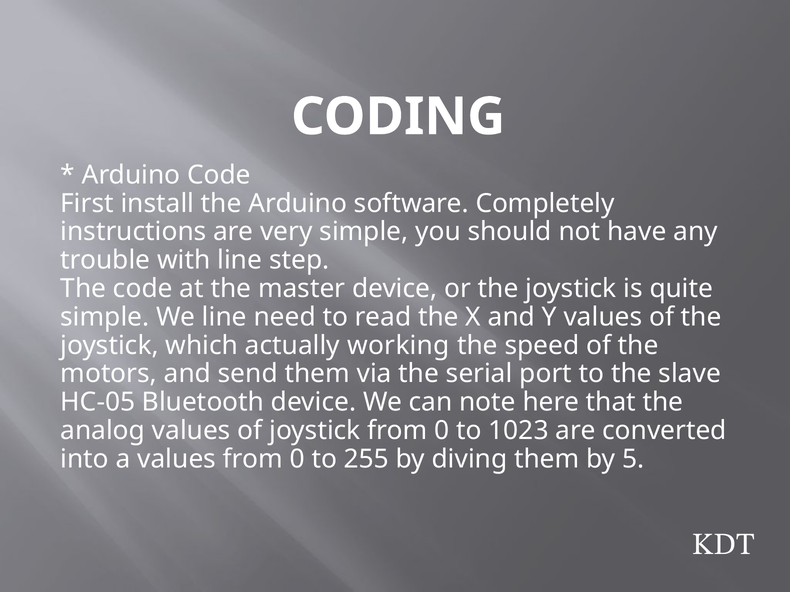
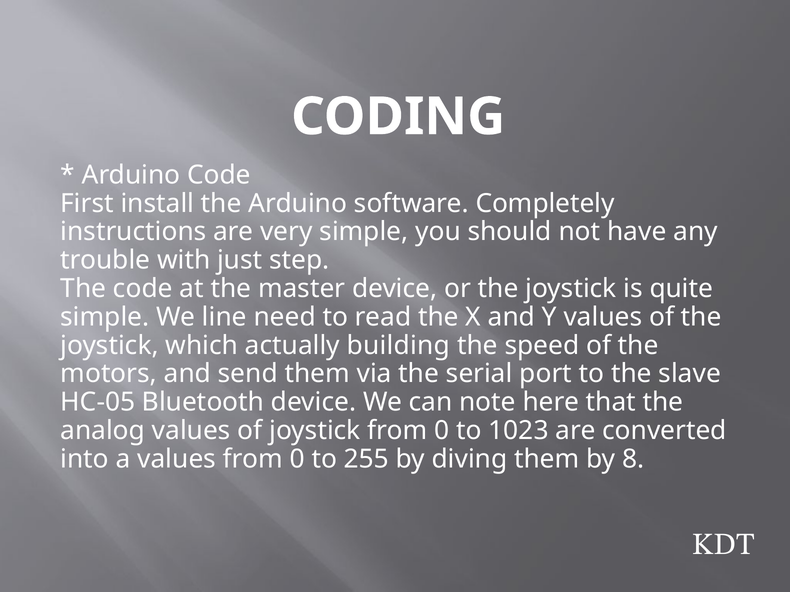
with line: line -> just (240, 260)
working: working -> building (398, 346)
5: 5 -> 8 (633, 459)
